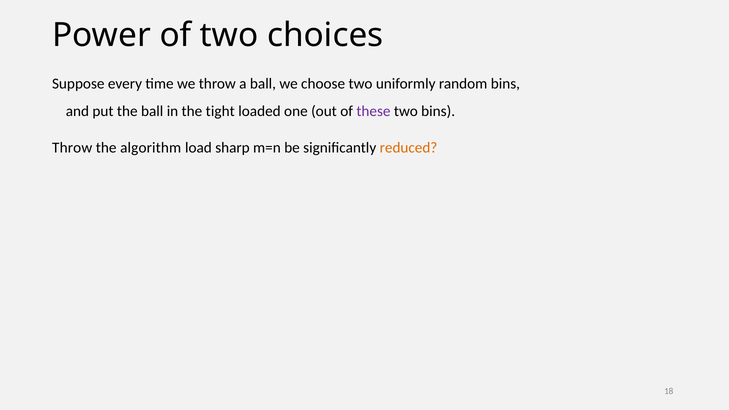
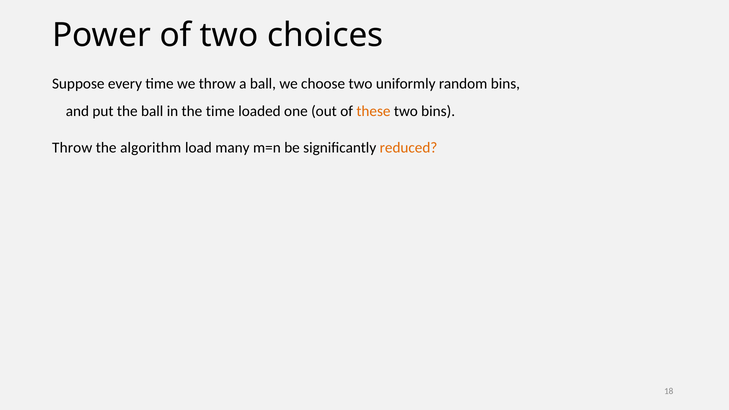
the tight: tight -> time (220, 111)
these colour: purple -> orange (373, 111)
sharp: sharp -> many (232, 148)
